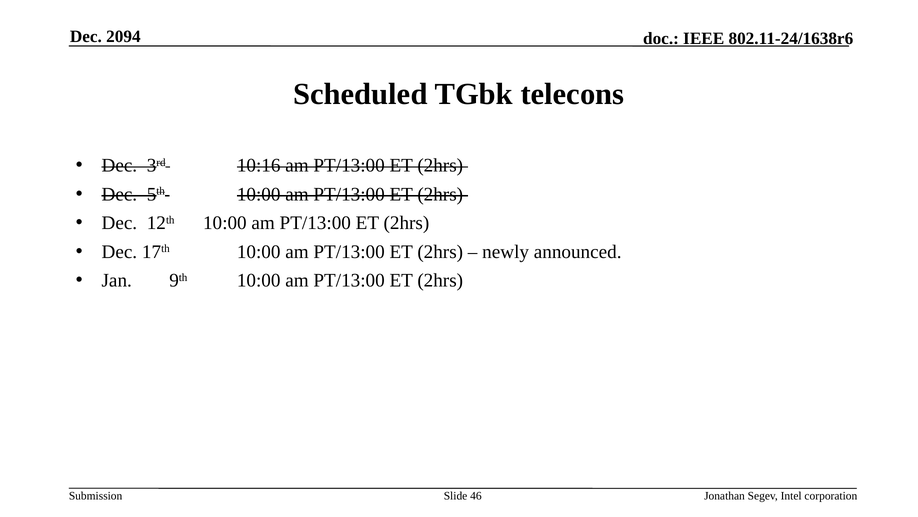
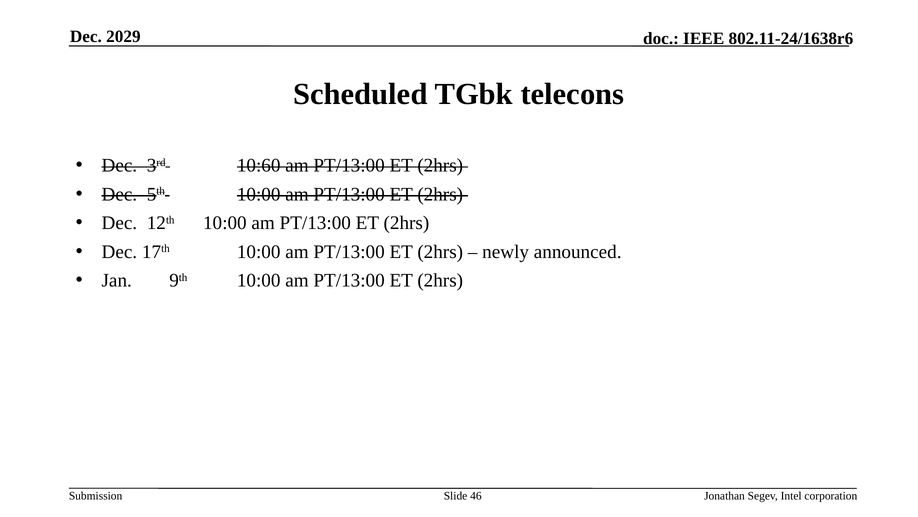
2094: 2094 -> 2029 (123, 36)
10:16: 10:16 -> 10:60 (259, 165)
